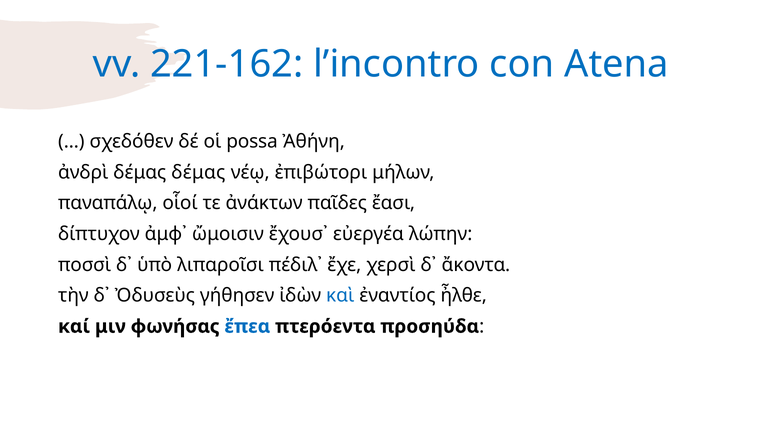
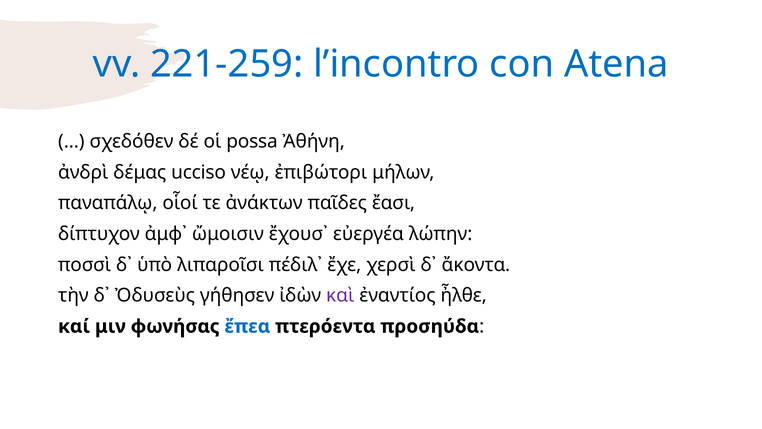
221-162: 221-162 -> 221-259 (227, 64)
δέμας δέμας: δέμας -> ucciso (199, 172)
καὶ colour: blue -> purple (340, 295)
